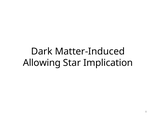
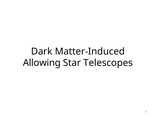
Implication: Implication -> Telescopes (108, 63)
